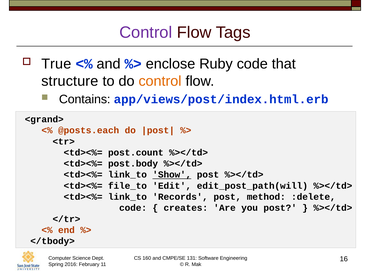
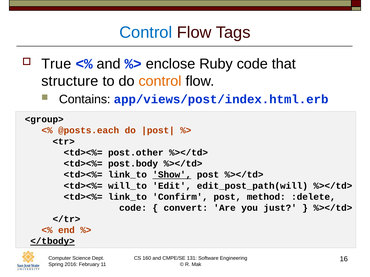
Control colour: purple -> blue (146, 33)
<grand>: <grand> -> <group> (44, 120)
post.count: post.count -> post.other (136, 153)
file_to: file_to -> will_to (127, 186)
Records: Records -> Confirm (180, 197)
creates: creates -> convert (186, 208)
you post: post -> just (280, 208)
</tbody> underline: none -> present (53, 242)
